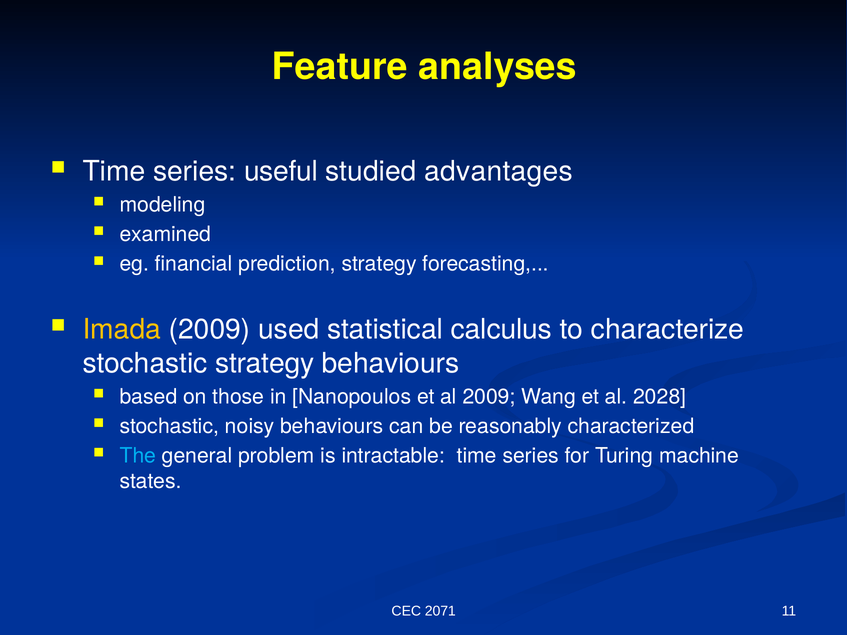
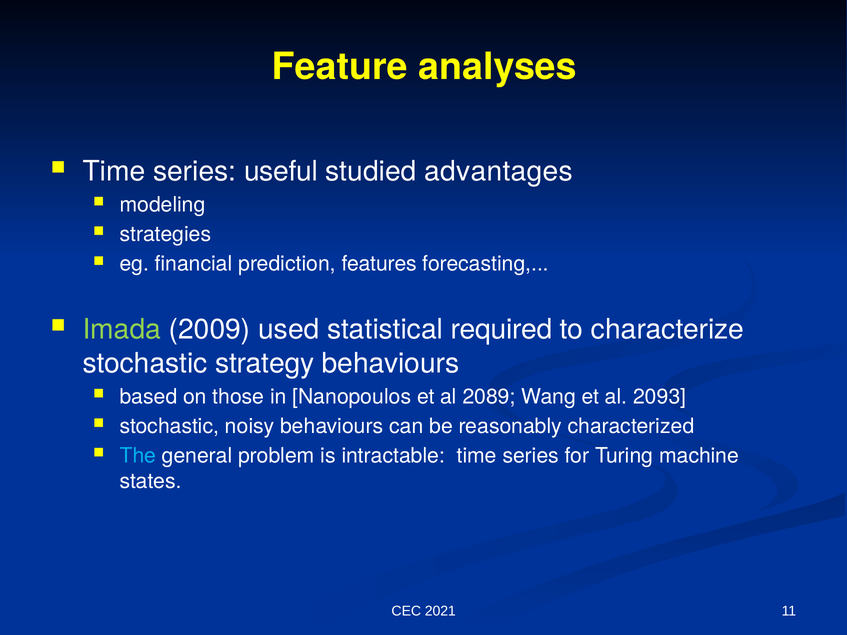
examined: examined -> strategies (165, 234)
prediction strategy: strategy -> features (379, 264)
Imada colour: yellow -> light green (122, 329)
calculus: calculus -> required (502, 329)
al 2009: 2009 -> 2089 (489, 397)
2028: 2028 -> 2093 (660, 397)
2071: 2071 -> 2021 (440, 611)
